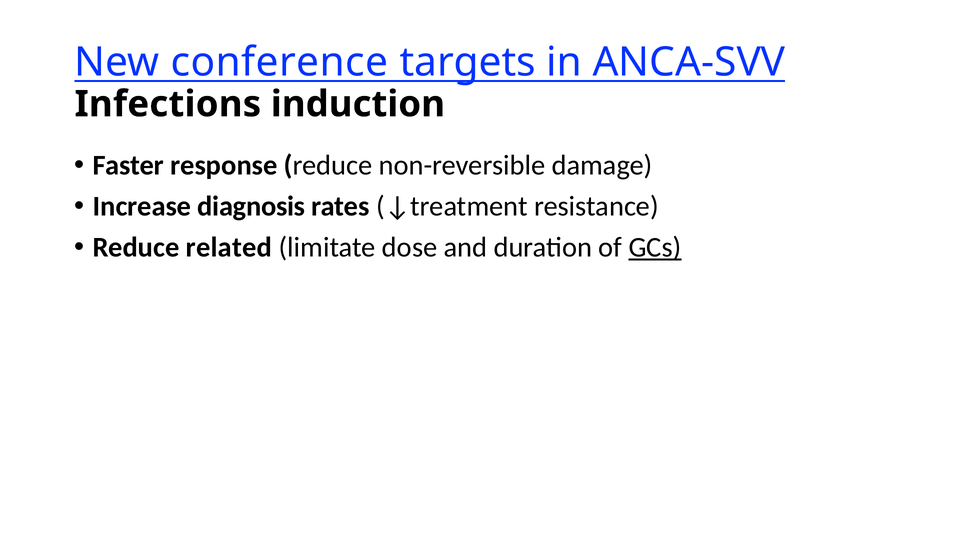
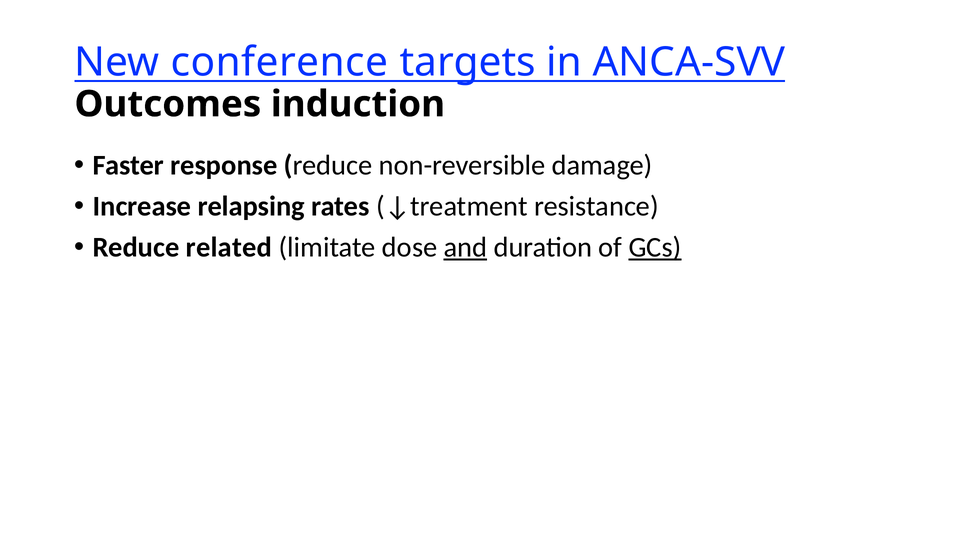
Infections: Infections -> Outcomes (168, 104)
diagnosis: diagnosis -> relapsing (251, 206)
and underline: none -> present (465, 247)
